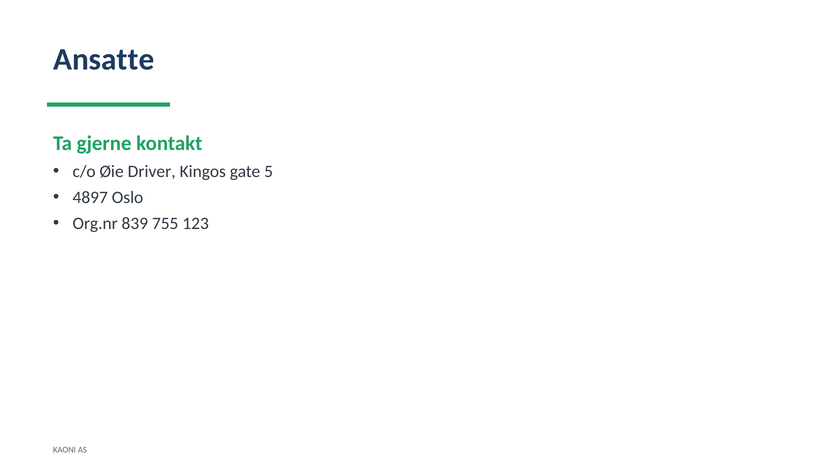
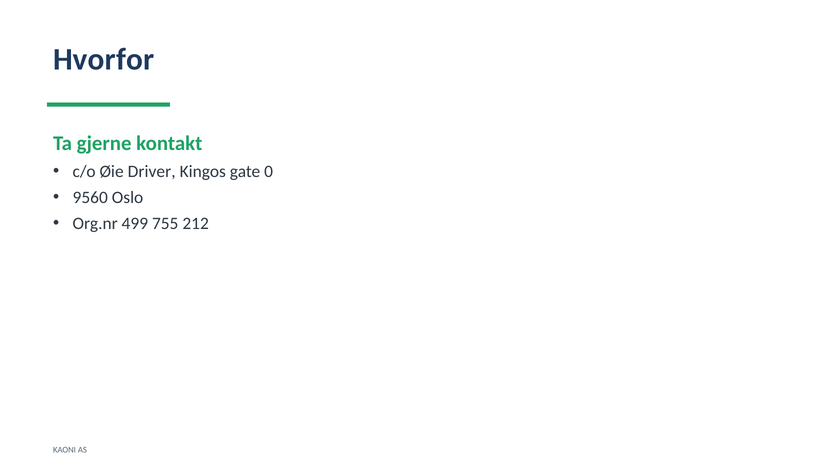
Ansatte: Ansatte -> Hvorfor (104, 60)
5: 5 -> 0 (269, 171)
4897: 4897 -> 9560 (90, 198)
839: 839 -> 499 (135, 224)
123: 123 -> 212 (196, 224)
